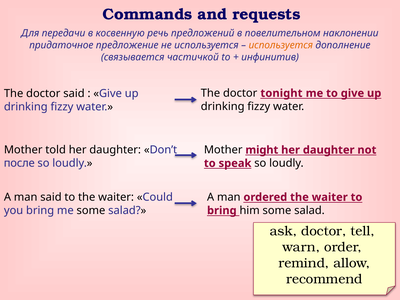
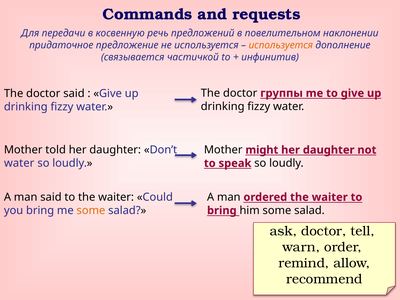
tonight: tonight -> группы (282, 93)
после: после -> water (19, 163)
some colour: black -> orange (91, 211)
